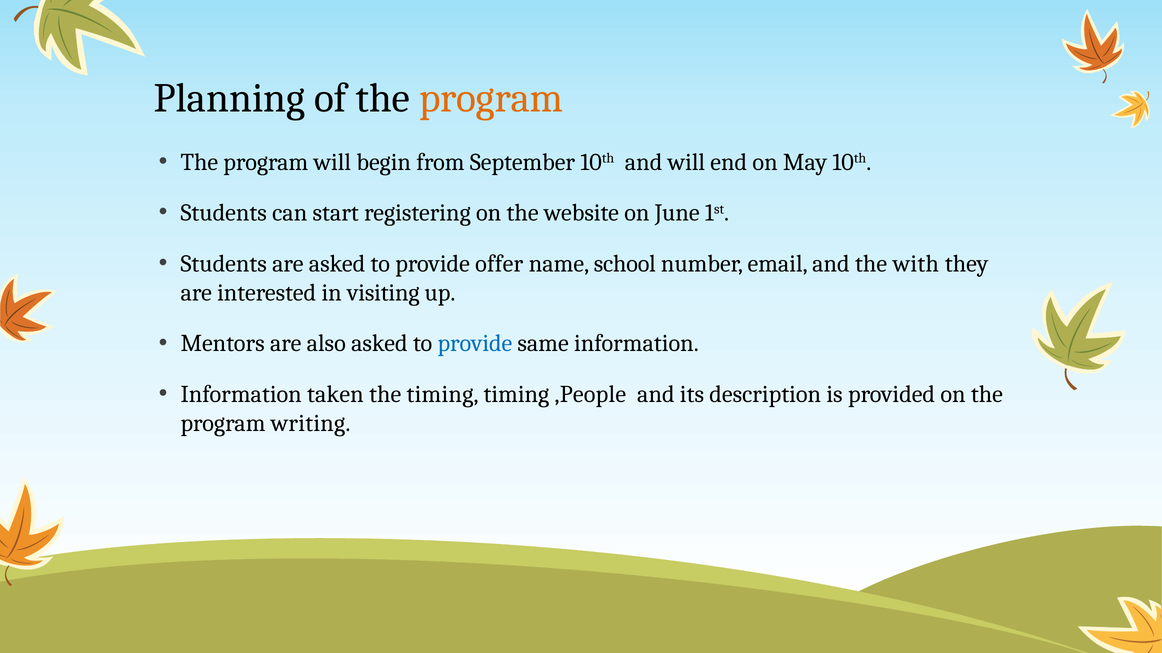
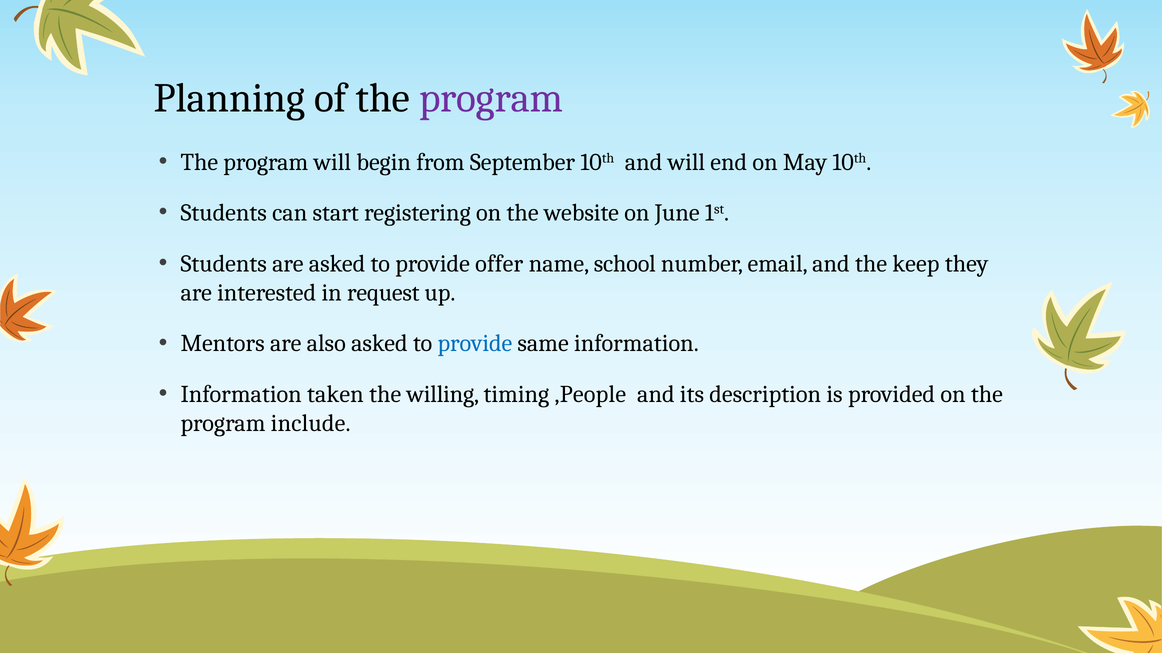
program colour: orange -> purple (491, 98)
with: with -> keep (916, 264)
visiting: visiting -> request (383, 293)
the timing: timing -> willing (443, 395)
writing: writing -> include (311, 424)
